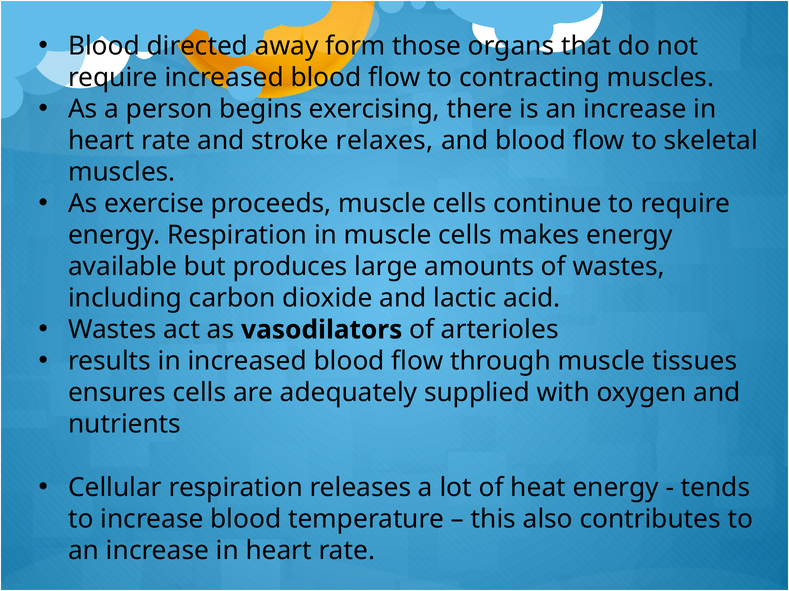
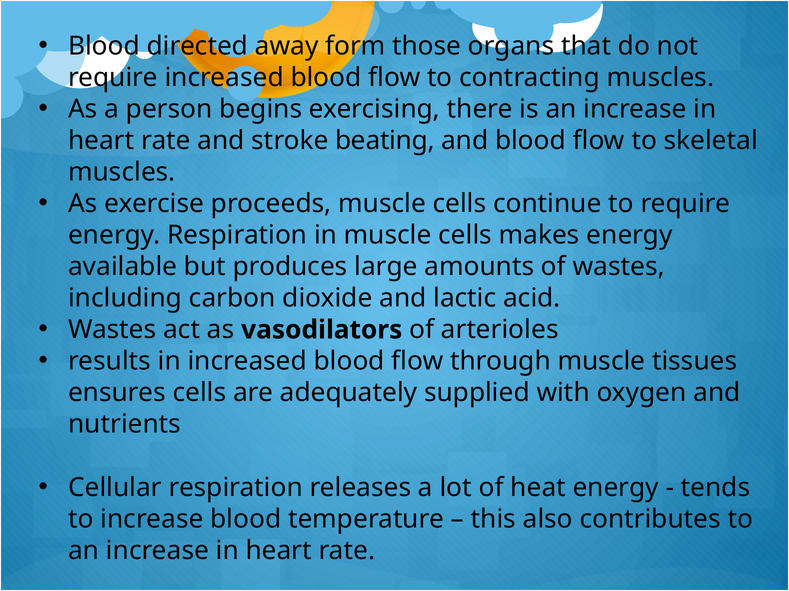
relaxes: relaxes -> beating (385, 141)
